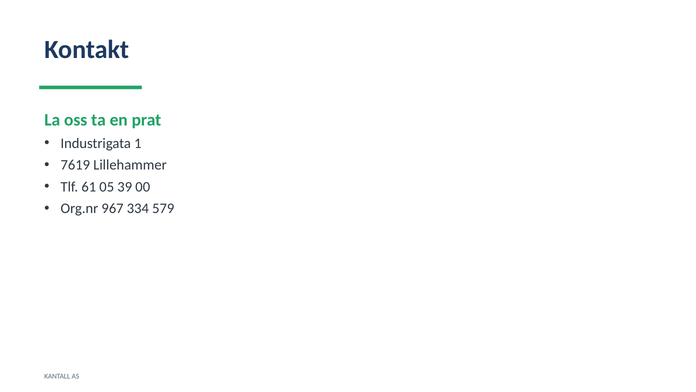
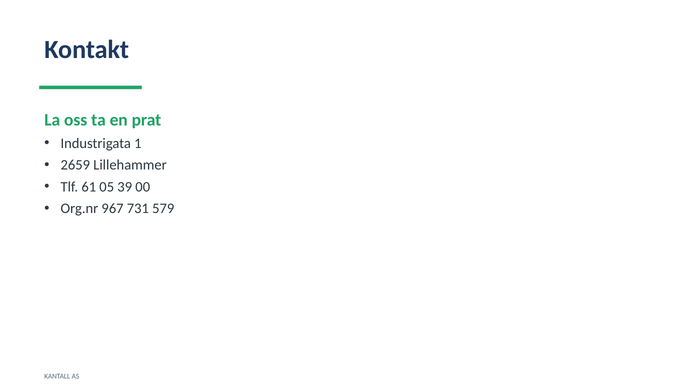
7619: 7619 -> 2659 (75, 165)
334: 334 -> 731 (138, 208)
